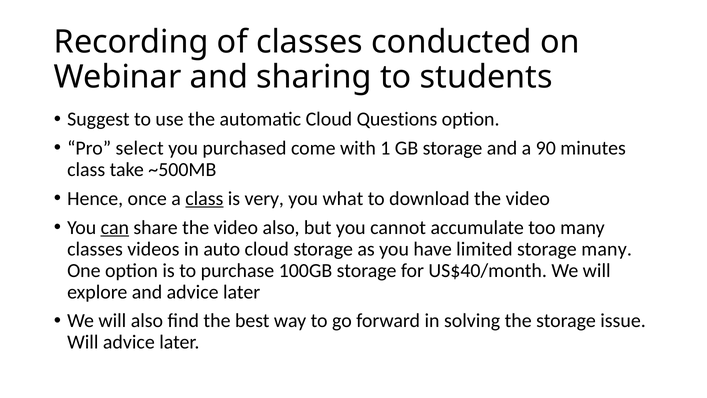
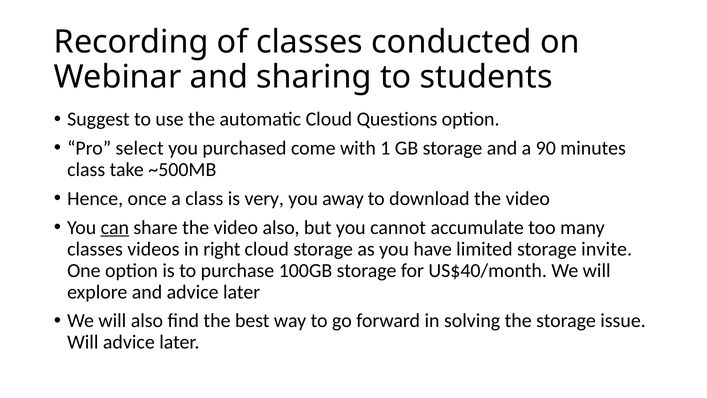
class underline: present -> none (204, 198)
what: what -> away (343, 198)
auto: auto -> right (222, 249)
storage many: many -> invite (607, 249)
